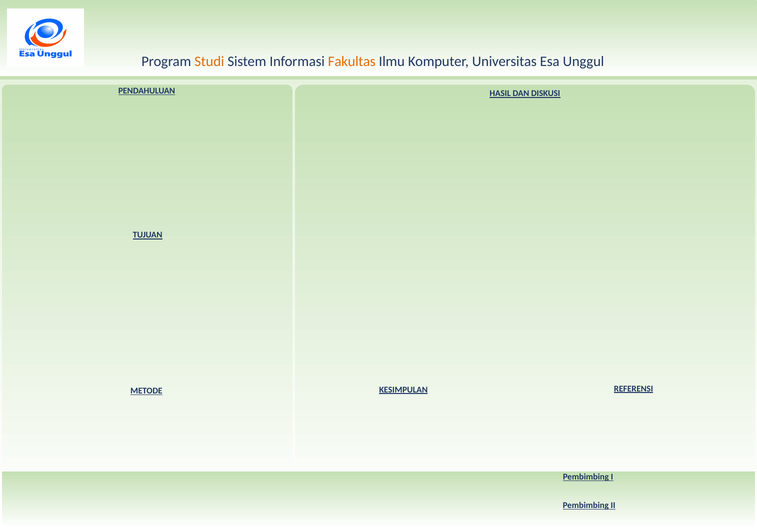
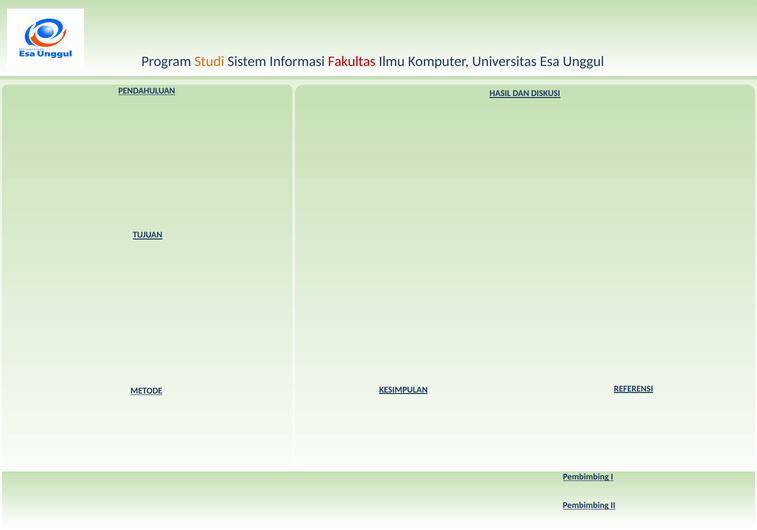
Fakultas colour: orange -> red (352, 62)
